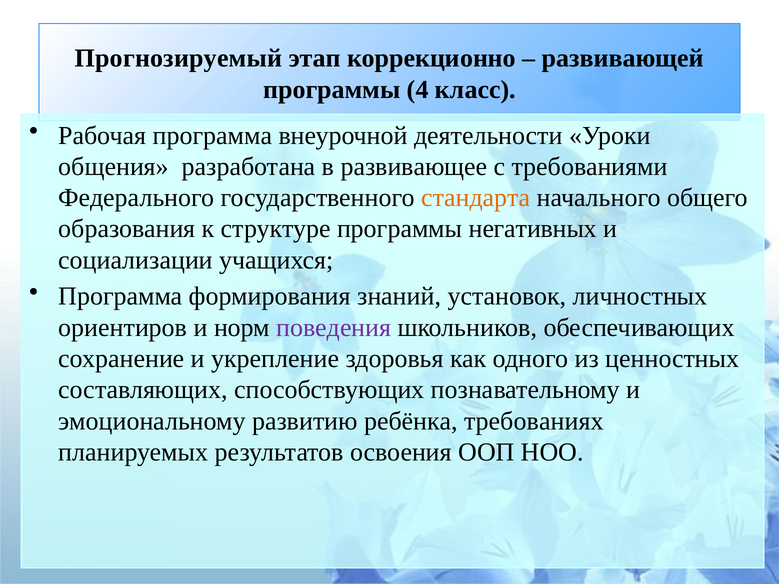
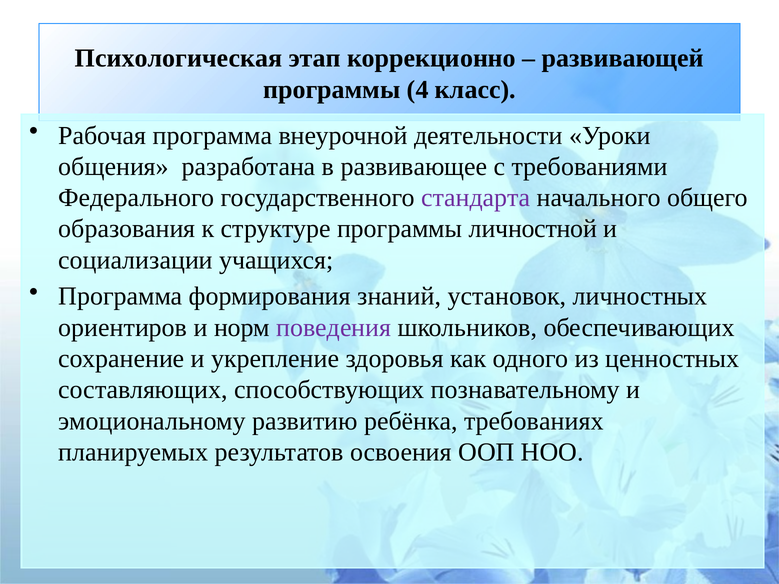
Прогнозируемый: Прогнозируемый -> Психологическая (179, 58)
стандарта colour: orange -> purple (476, 198)
негативных: негативных -> личностной (533, 229)
